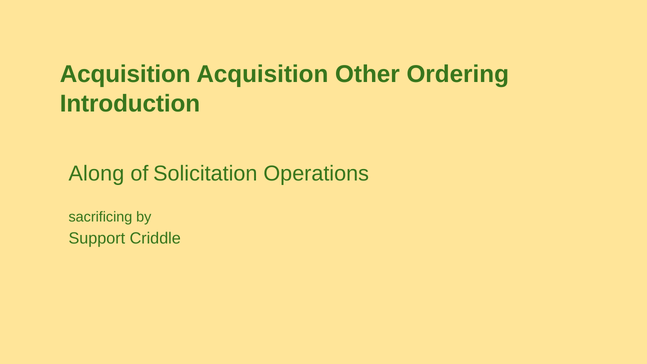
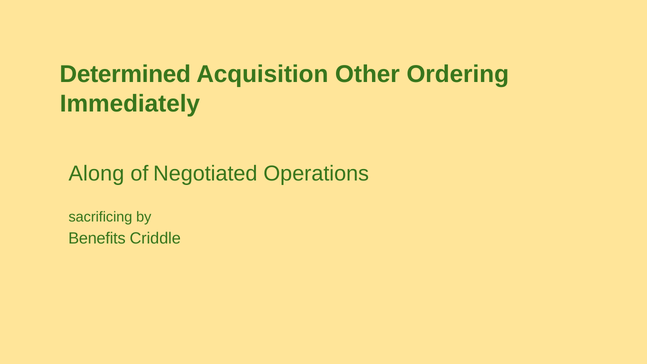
Acquisition: Acquisition -> Determined (125, 74)
Introduction: Introduction -> Immediately (130, 104)
Solicitation: Solicitation -> Negotiated (205, 174)
Support: Support -> Benefits (97, 239)
